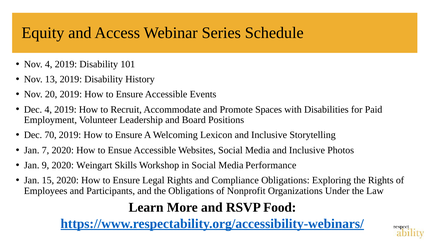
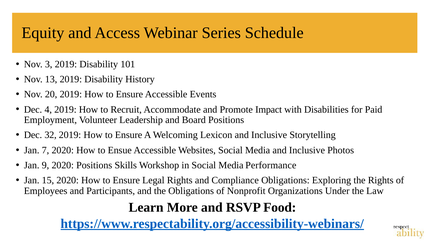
Nov 4: 4 -> 3 (49, 64)
Spaces: Spaces -> Impact (269, 109)
70: 70 -> 32 (51, 135)
2020 Weingart: Weingart -> Positions (94, 165)
